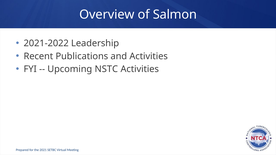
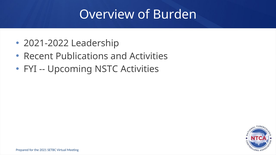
Salmon: Salmon -> Burden (175, 15)
